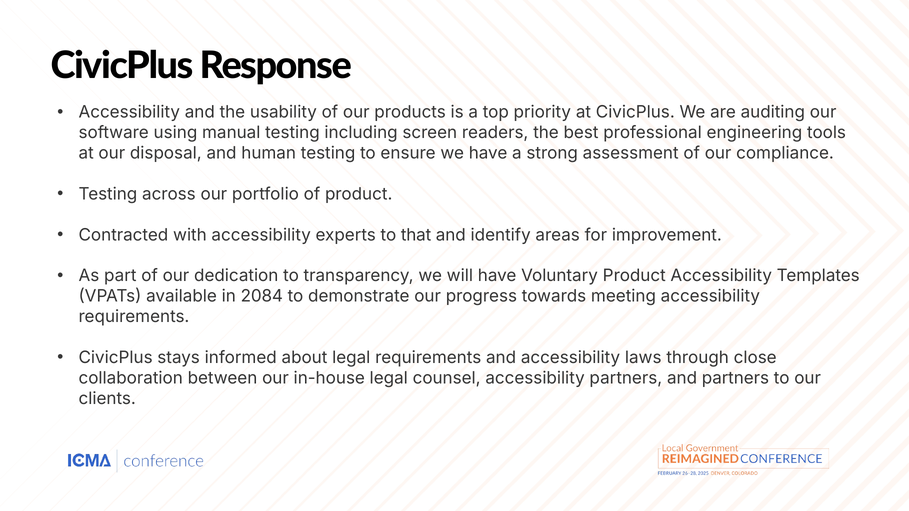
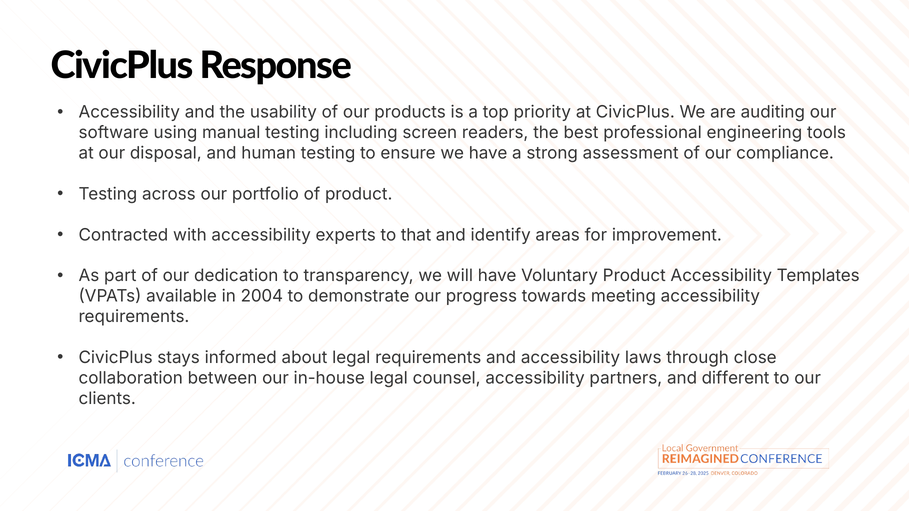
2084: 2084 -> 2004 (262, 296)
and partners: partners -> different (736, 378)
